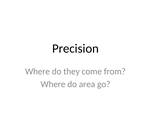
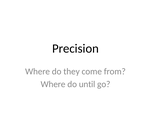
area: area -> until (87, 84)
